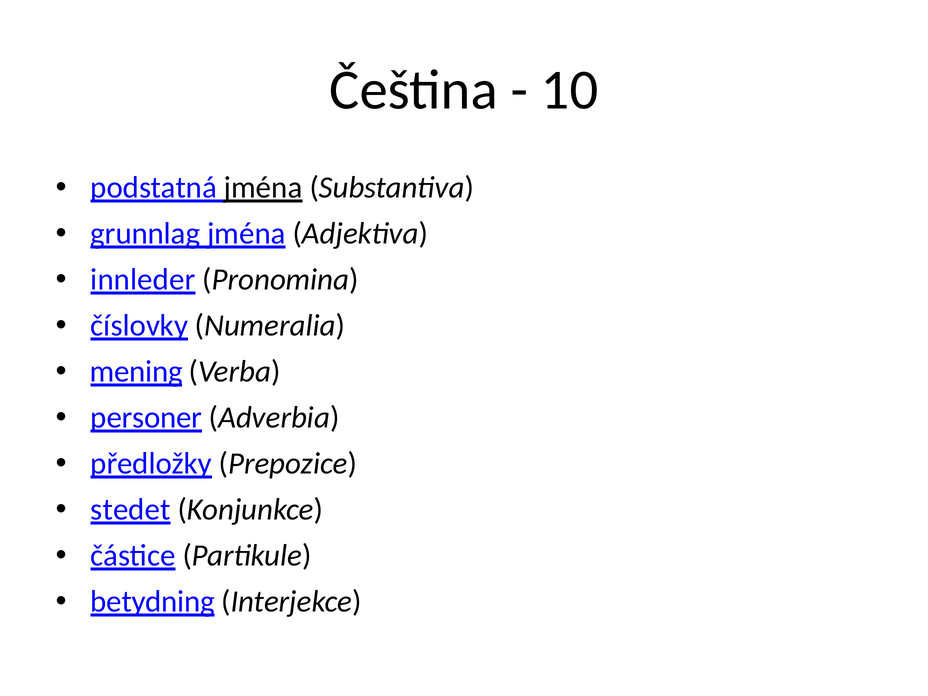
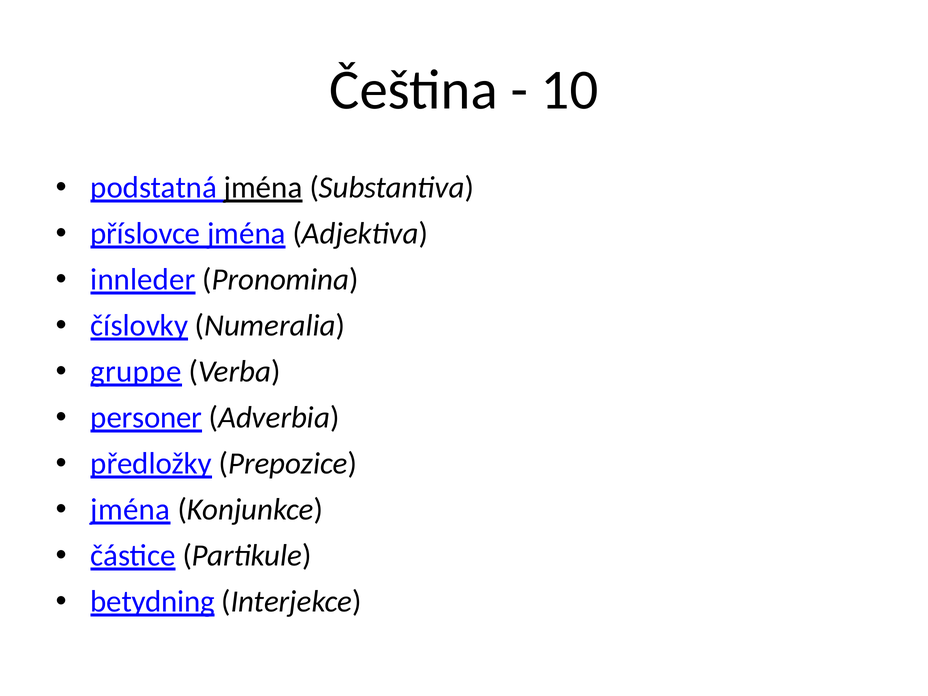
grunnlag: grunnlag -> příslovce (145, 234)
mening: mening -> gruppe (136, 372)
stedet: stedet -> jména (130, 510)
